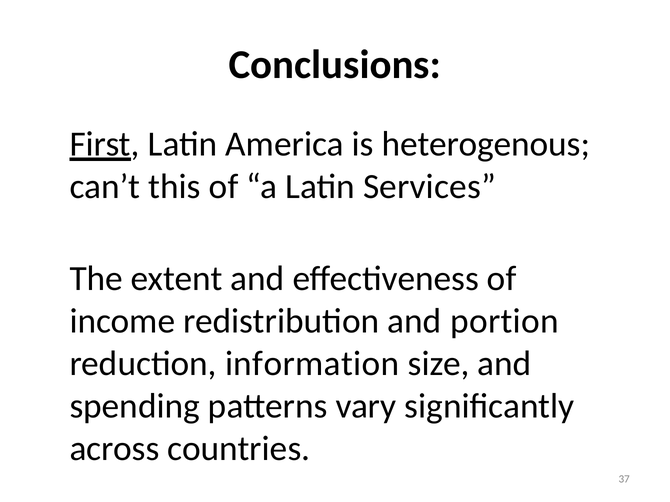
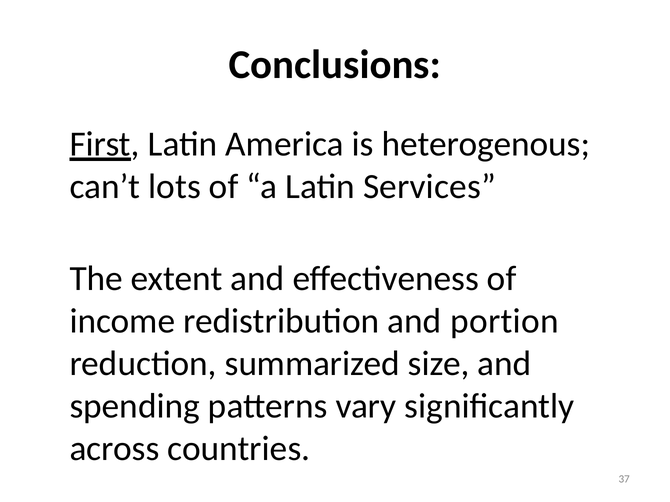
this: this -> lots (175, 187)
information: information -> summarized (312, 364)
